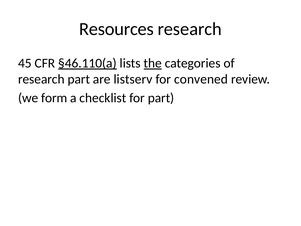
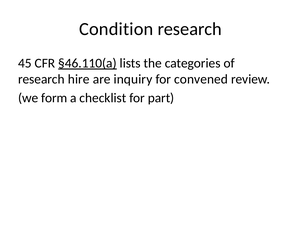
Resources: Resources -> Condition (116, 29)
the underline: present -> none (153, 63)
research part: part -> hire (79, 79)
listserv: listserv -> inquiry (133, 79)
